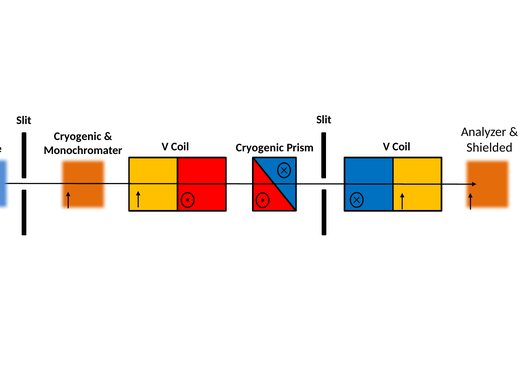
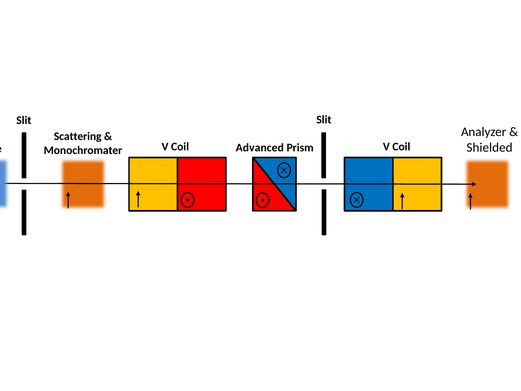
Cryogenic: Cryogenic -> Scattering (78, 136)
Cryogenic: Cryogenic -> Advanced (260, 147)
